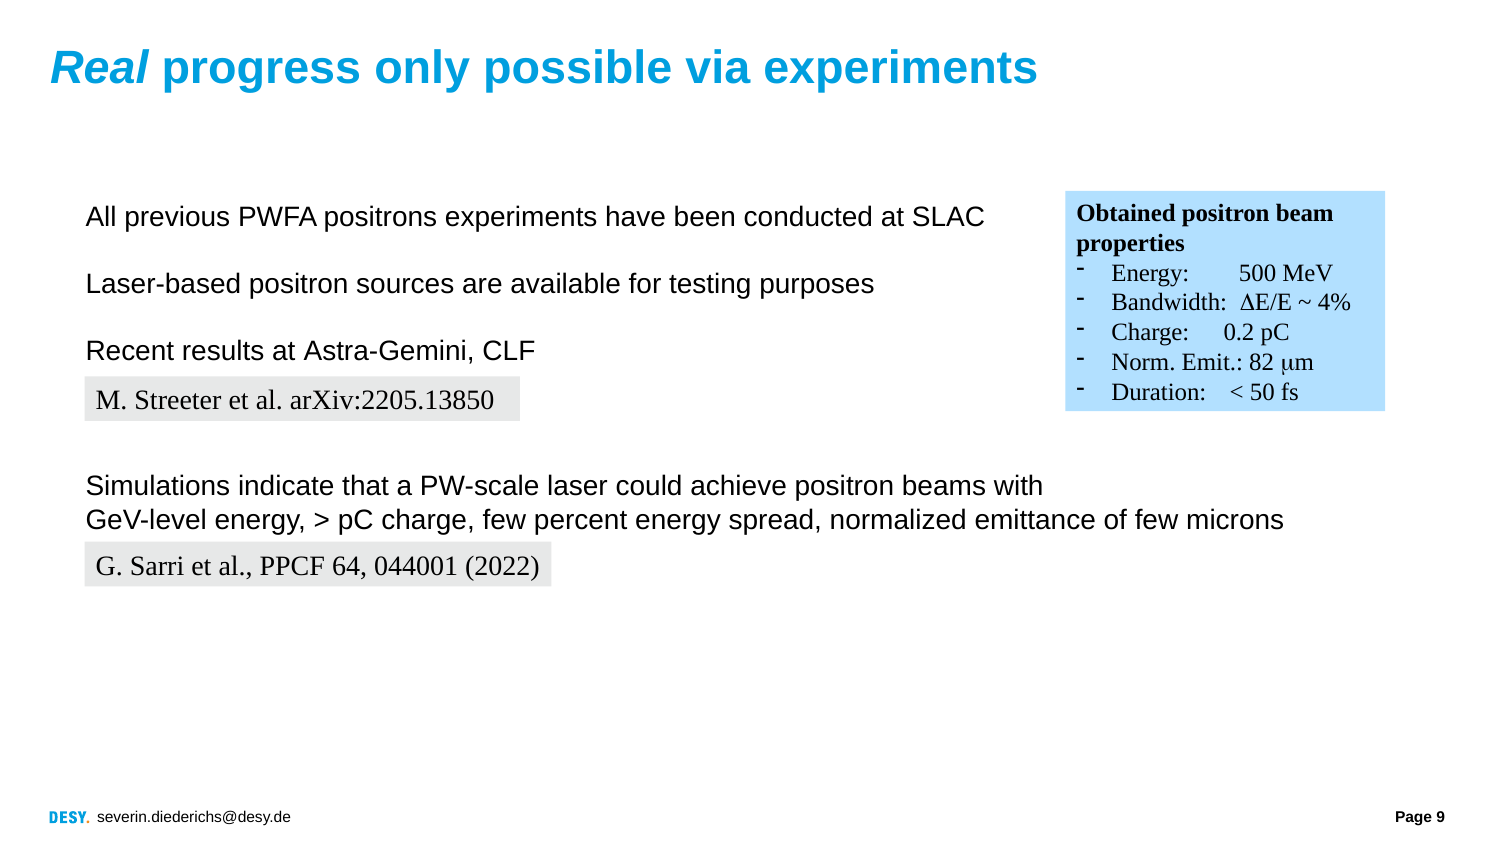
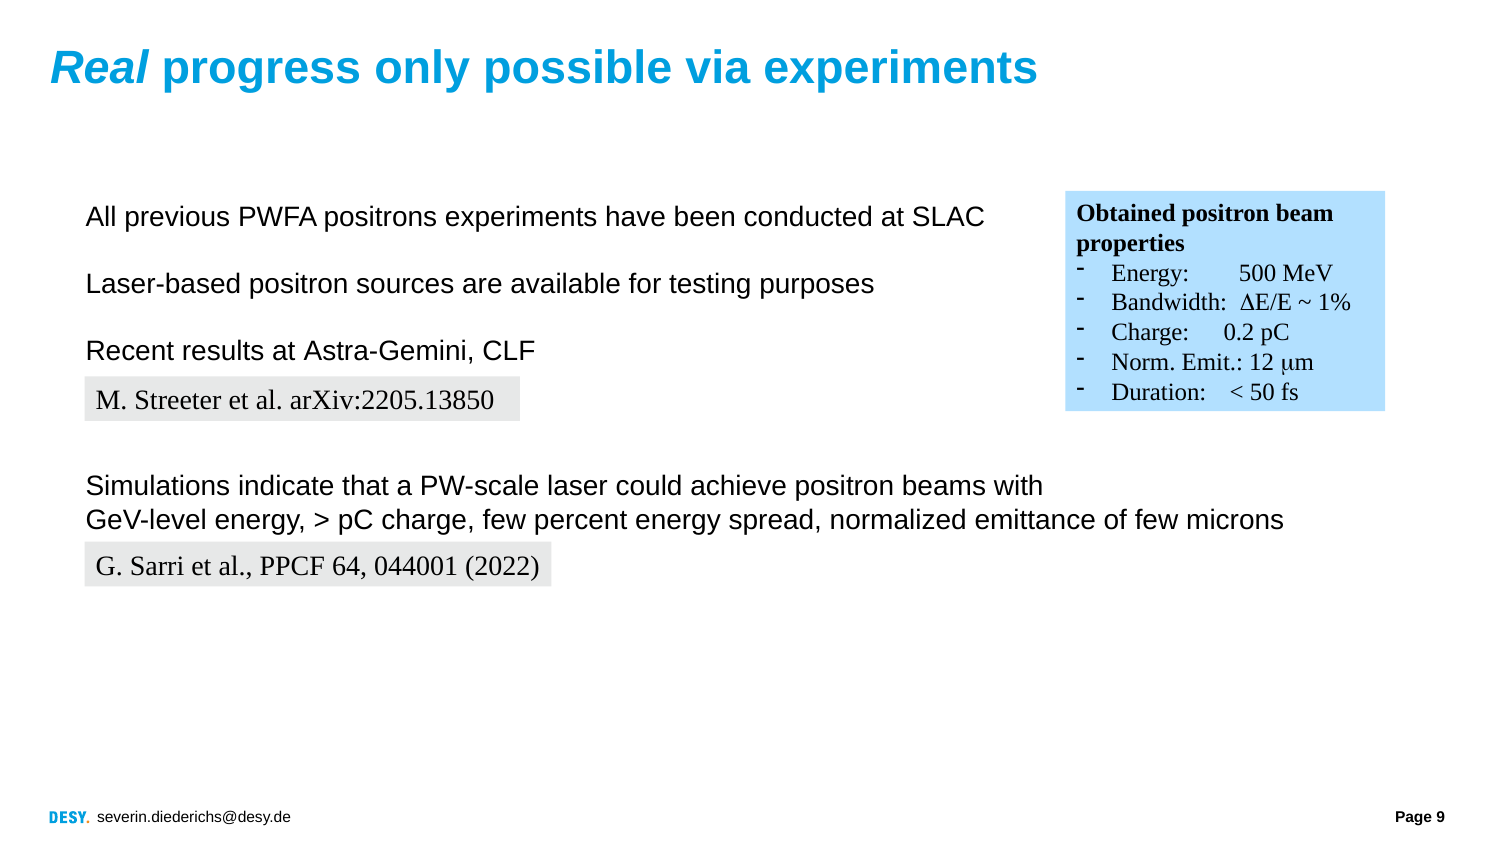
4%: 4% -> 1% (1334, 303)
82: 82 -> 12 (1262, 363)
